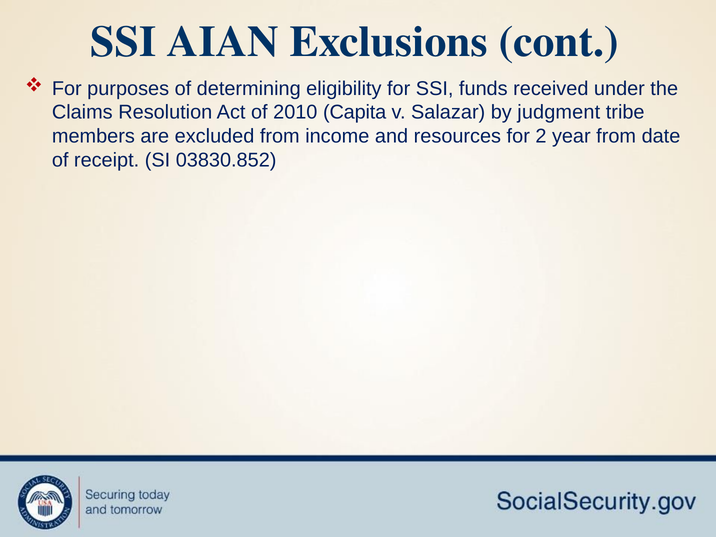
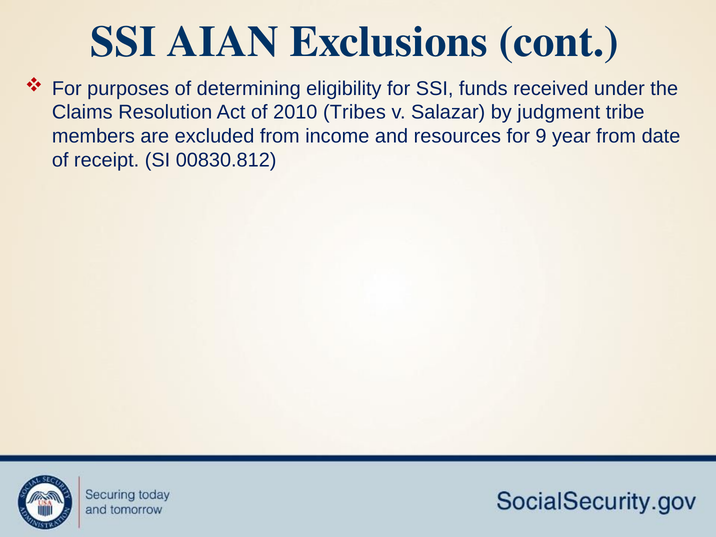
Capita: Capita -> Tribes (354, 112)
2: 2 -> 9 (541, 136)
03830.852: 03830.852 -> 00830.812 (226, 160)
